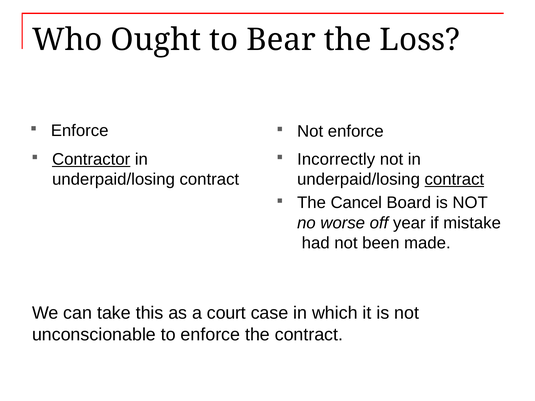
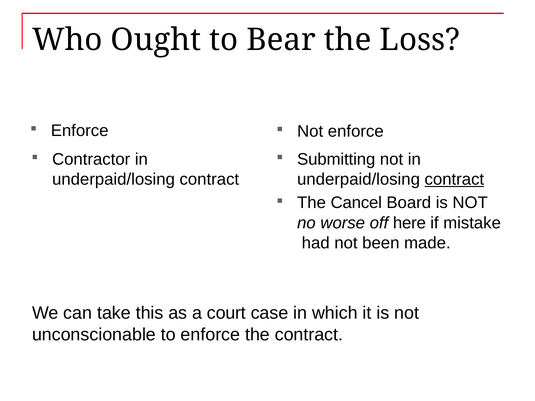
Contractor underline: present -> none (91, 159)
Incorrectly: Incorrectly -> Submitting (336, 159)
year: year -> here (409, 223)
